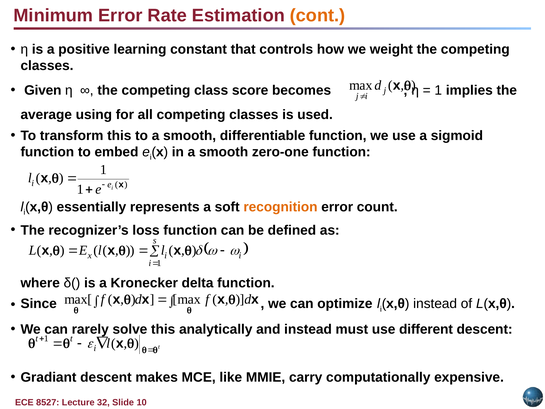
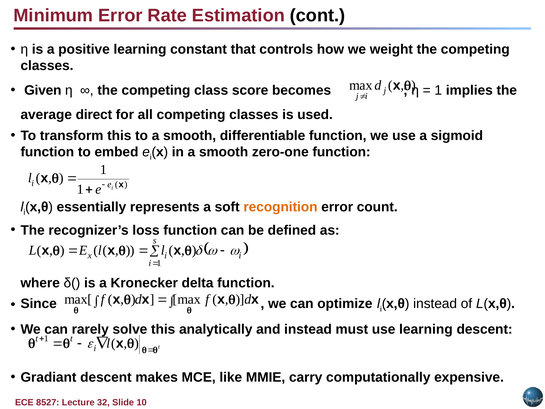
cont colour: orange -> black (318, 16)
using: using -> direct (94, 115)
use different: different -> learning (426, 329)
